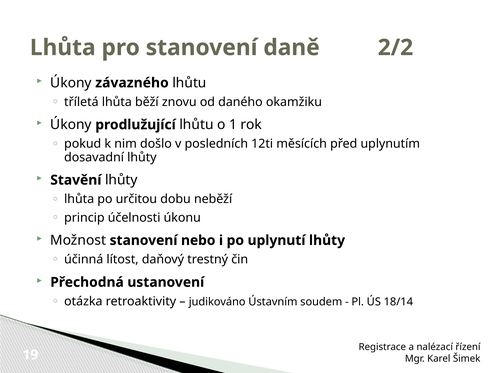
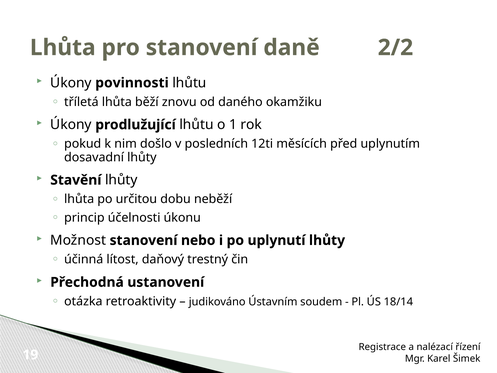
závazného: závazného -> povinnosti (132, 83)
